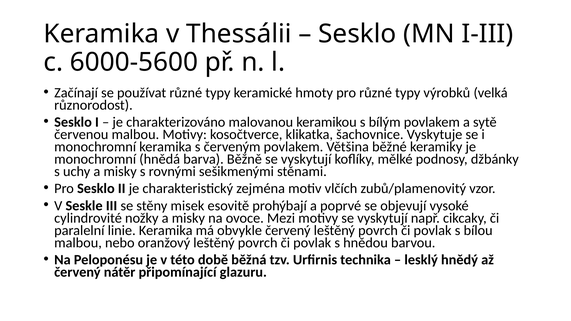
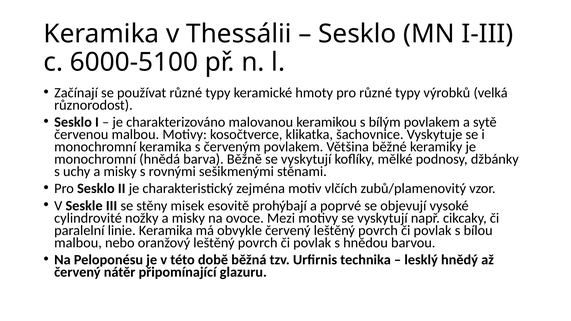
6000-5600: 6000-5600 -> 6000-5100 (134, 62)
